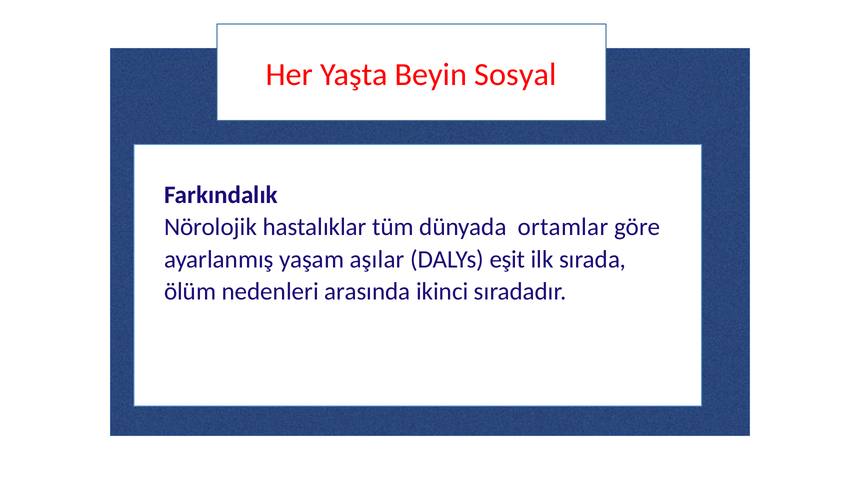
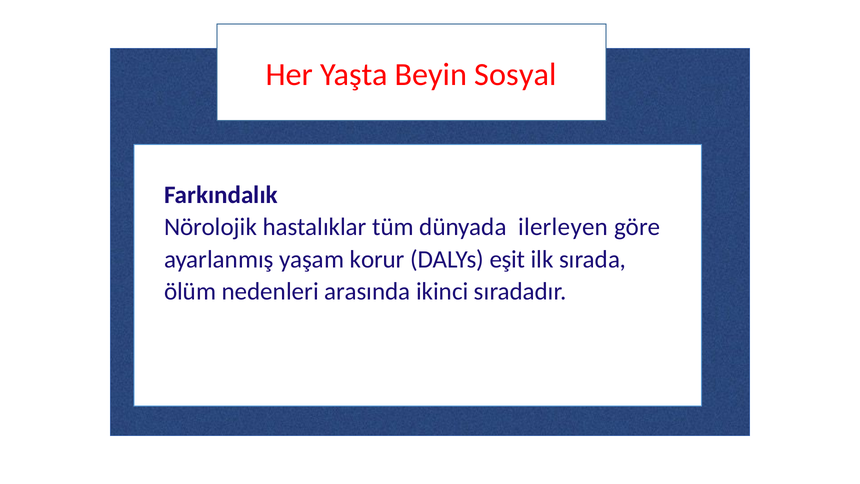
ortamlar: ortamlar -> ilerleyen (563, 227)
aşılar: aşılar -> korur (377, 259)
